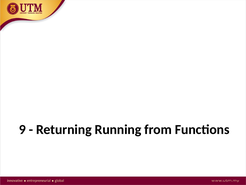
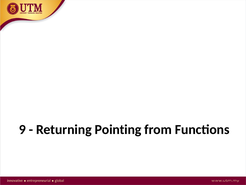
Running: Running -> Pointing (118, 129)
